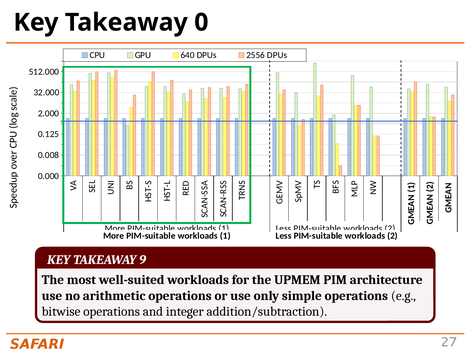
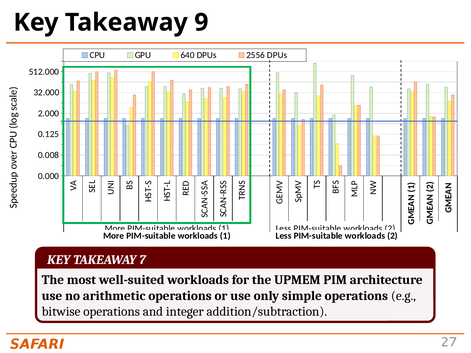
0: 0 -> 9 (201, 22)
9: 9 -> 7 (143, 260)
